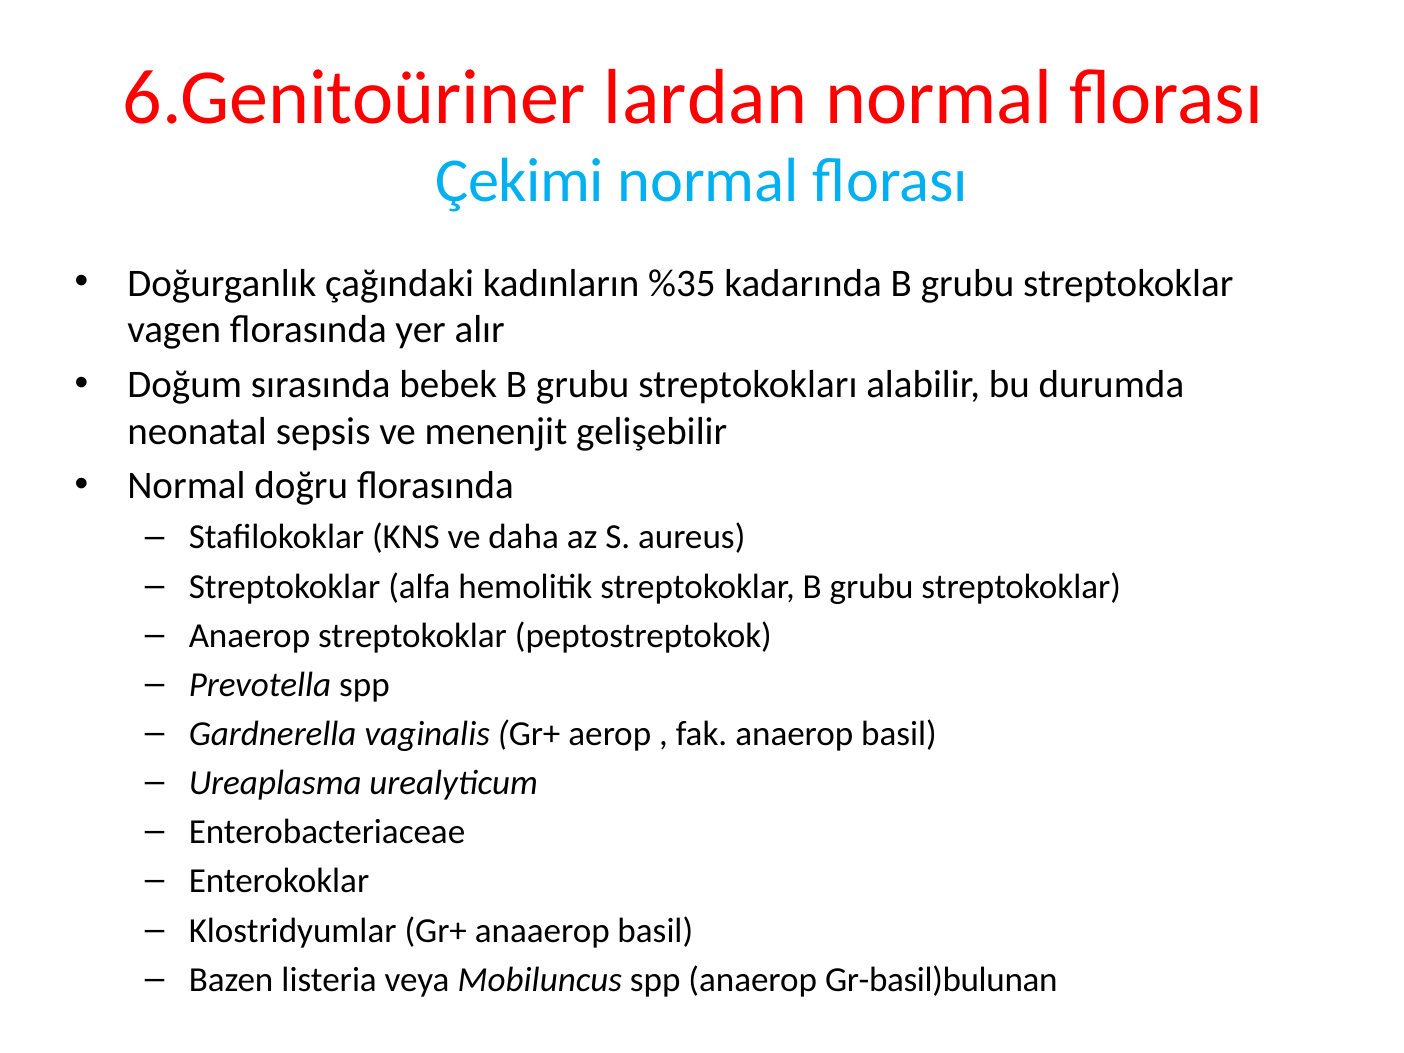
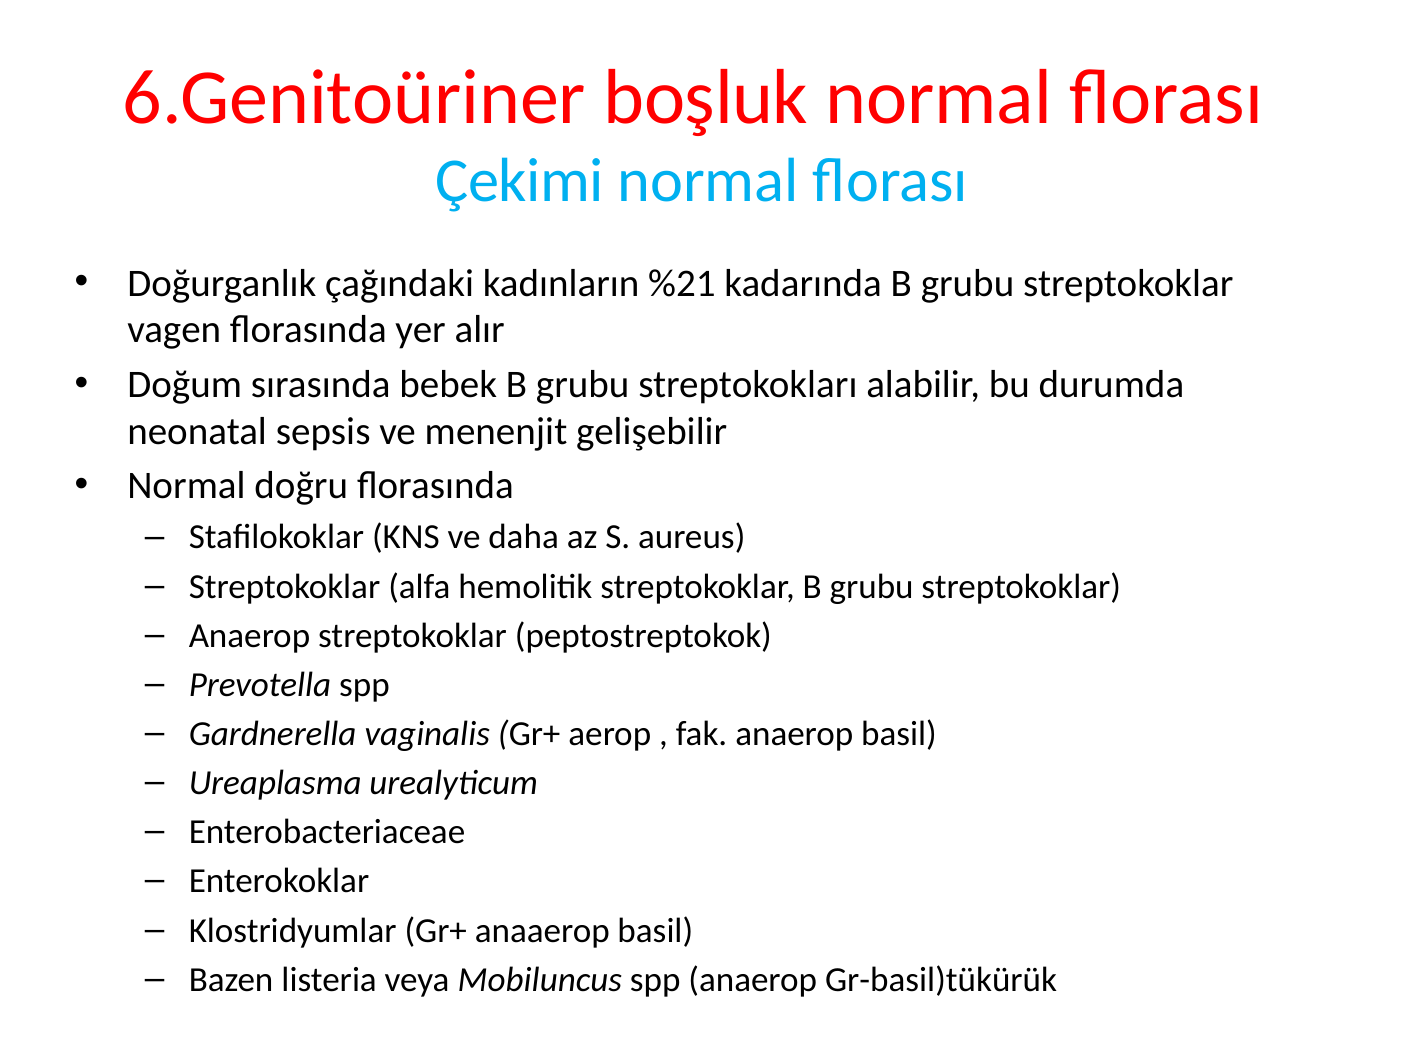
lardan: lardan -> boşluk (706, 98)
%35: %35 -> %21 (682, 283)
Gr-basil)bulunan: Gr-basil)bulunan -> Gr-basil)tükürük (941, 980)
